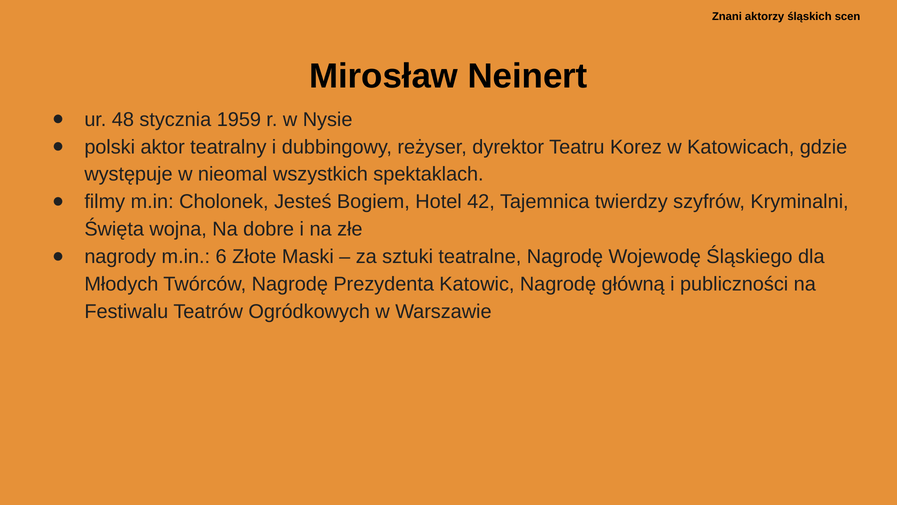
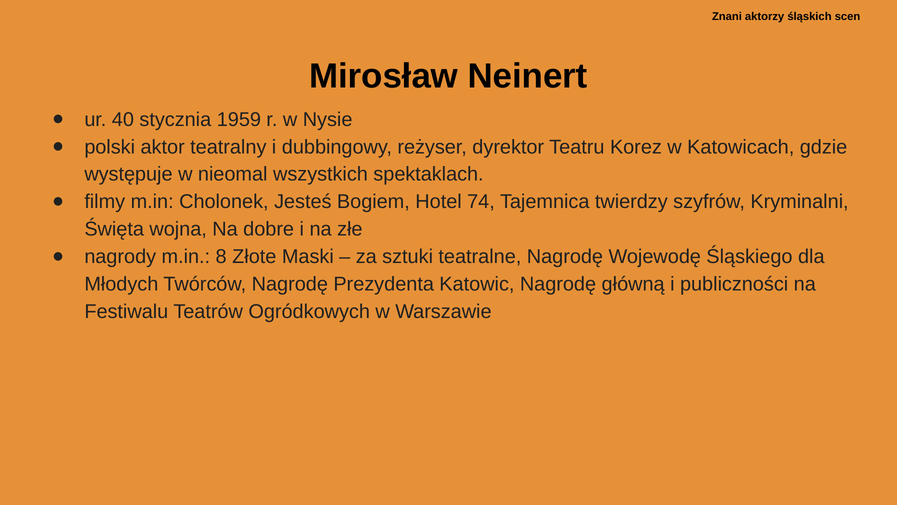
48: 48 -> 40 (123, 119)
42: 42 -> 74 (481, 202)
6: 6 -> 8 (221, 257)
